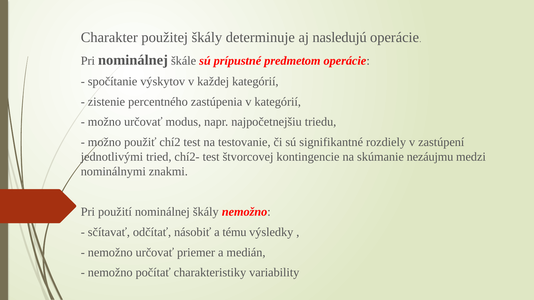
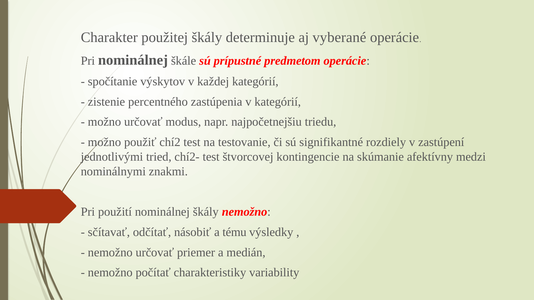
nasledujú: nasledujú -> vyberané (339, 37)
nezáujmu: nezáujmu -> afektívny (430, 157)
